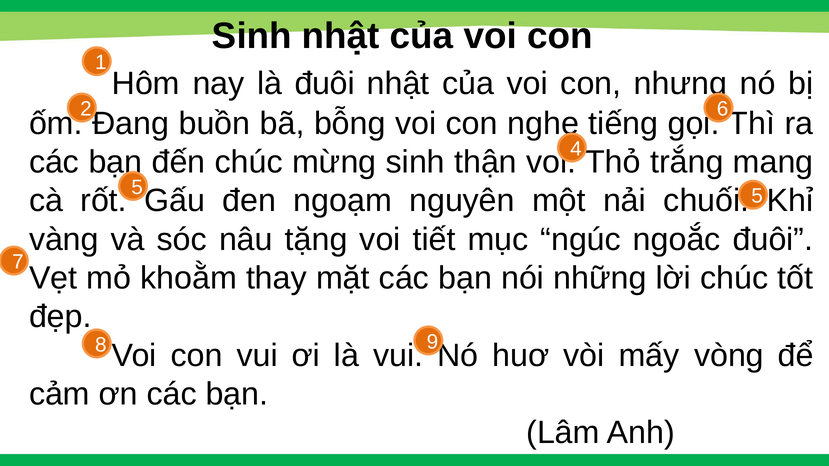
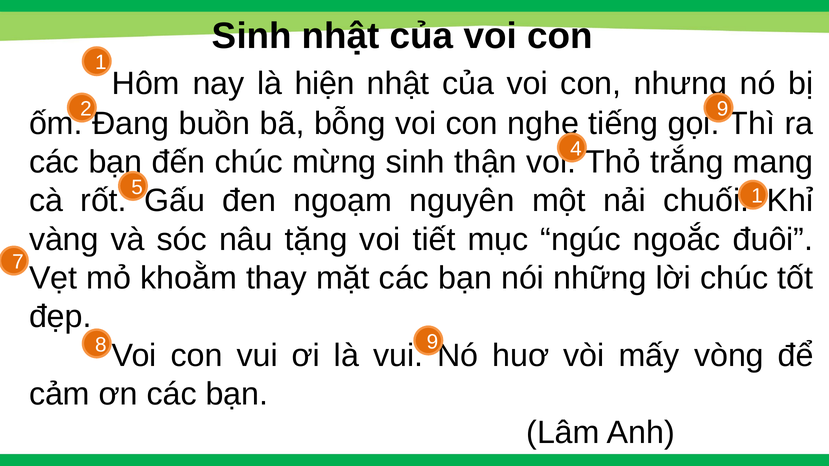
là đuôi: đuôi -> hiện (325, 84)
2 6: 6 -> 9 (723, 109)
5 5: 5 -> 1 (757, 196)
